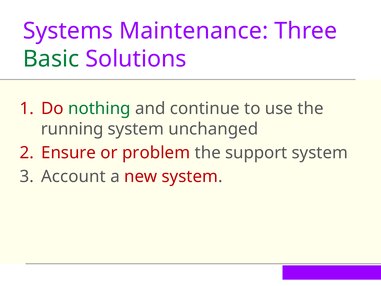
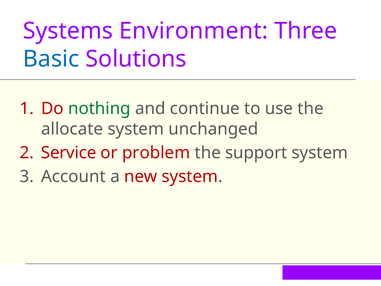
Maintenance: Maintenance -> Environment (194, 31)
Basic colour: green -> blue (51, 59)
running: running -> allocate (72, 129)
Ensure: Ensure -> Service (69, 153)
